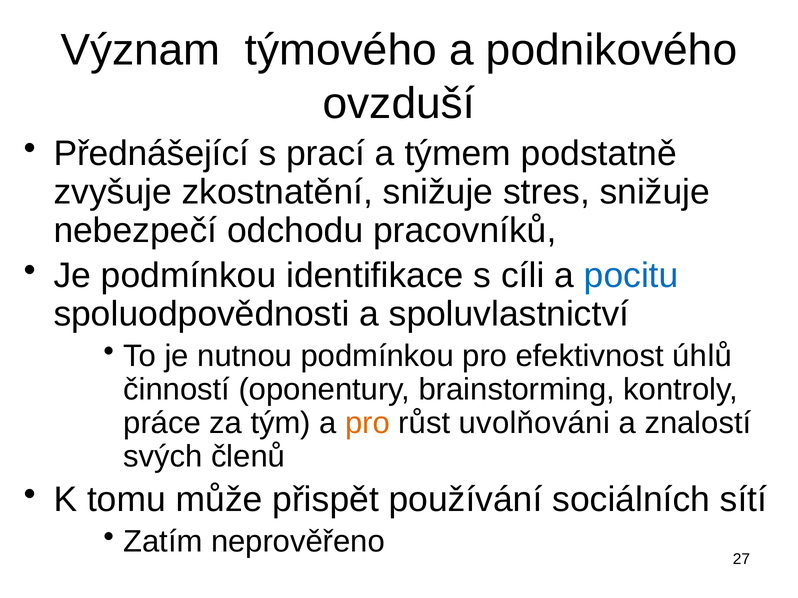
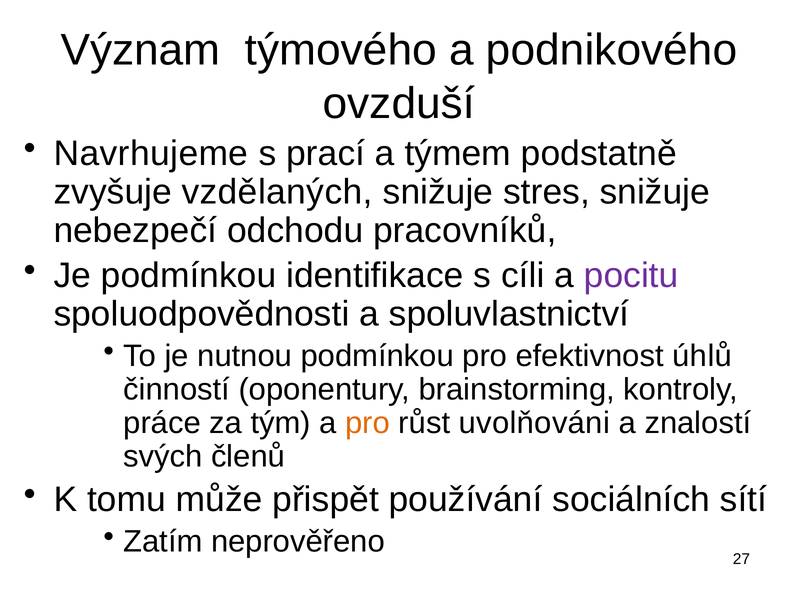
Přednášející: Přednášející -> Navrhujeme (151, 154)
zkostnatění: zkostnatění -> vzdělaných (277, 192)
pocitu colour: blue -> purple (631, 276)
